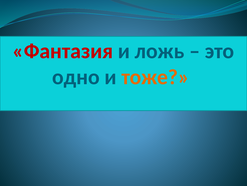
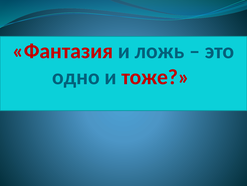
тоже colour: orange -> red (156, 77)
